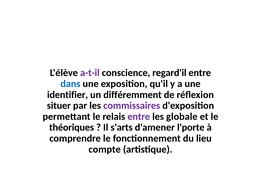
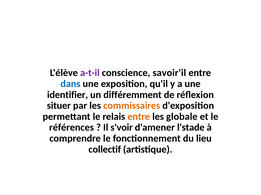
regard'il: regard'il -> savoir'il (169, 73)
commissaires colour: purple -> orange (132, 106)
entre colour: purple -> orange (139, 117)
théoriques: théoriques -> références (72, 128)
s'arts: s'arts -> s'voir (122, 128)
l'porte: l'porte -> l'stade (191, 128)
compte: compte -> collectif (105, 150)
